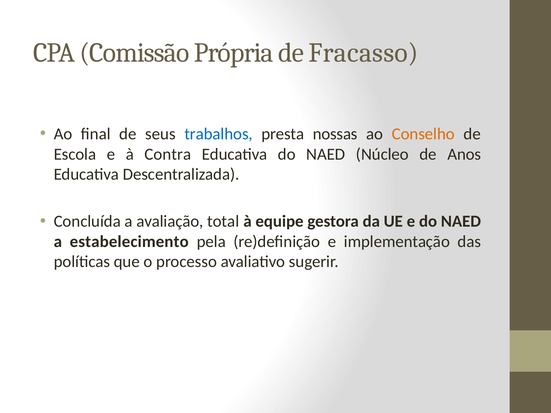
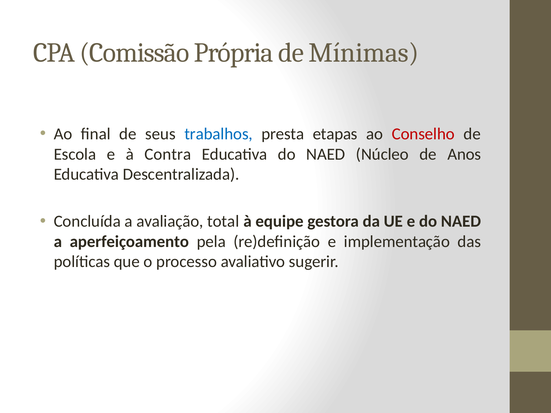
Fracasso: Fracasso -> Mínimas (364, 53)
nossas: nossas -> etapas (335, 134)
Conselho colour: orange -> red (423, 134)
estabelecimento: estabelecimento -> aperfeiçoamento (129, 242)
